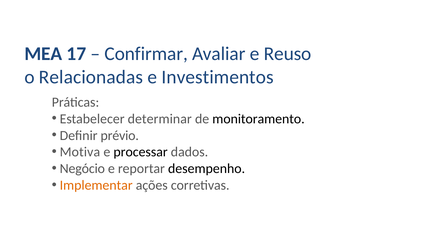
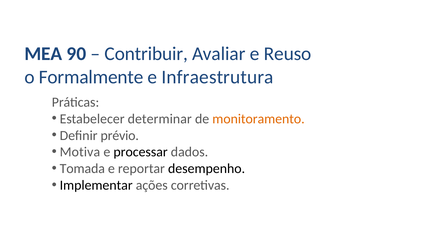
17: 17 -> 90 (76, 54)
Confirmar: Confirmar -> Contribuir (146, 54)
Relacionadas: Relacionadas -> Formalmente (91, 77)
Investimentos: Investimentos -> Infraestrutura (218, 77)
monitoramento colour: black -> orange (258, 119)
Negócio: Negócio -> Tomada (82, 168)
Implementar colour: orange -> black (96, 185)
